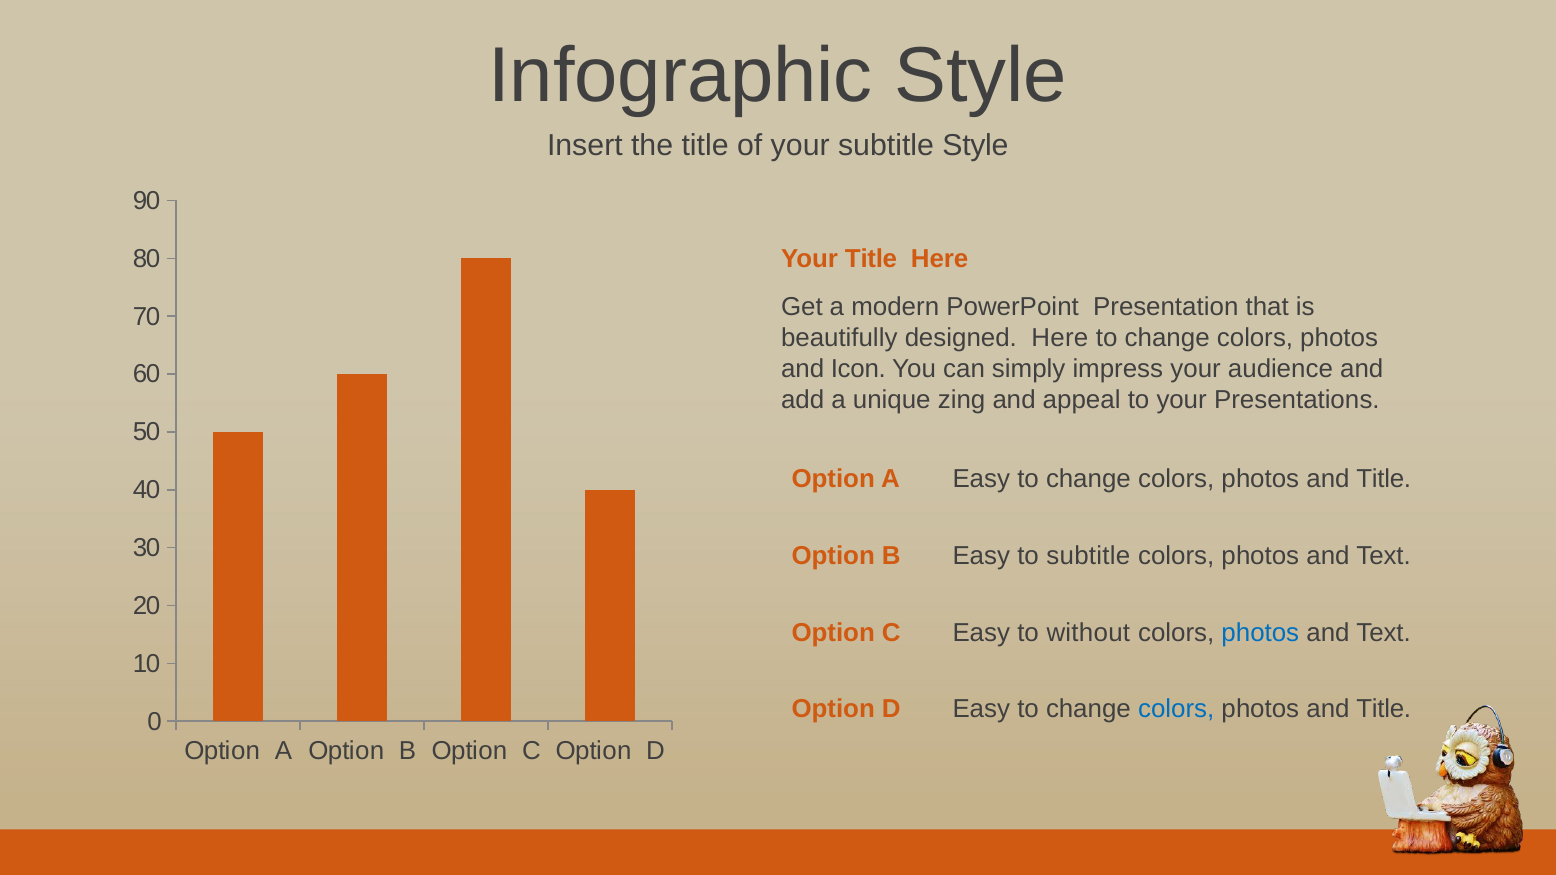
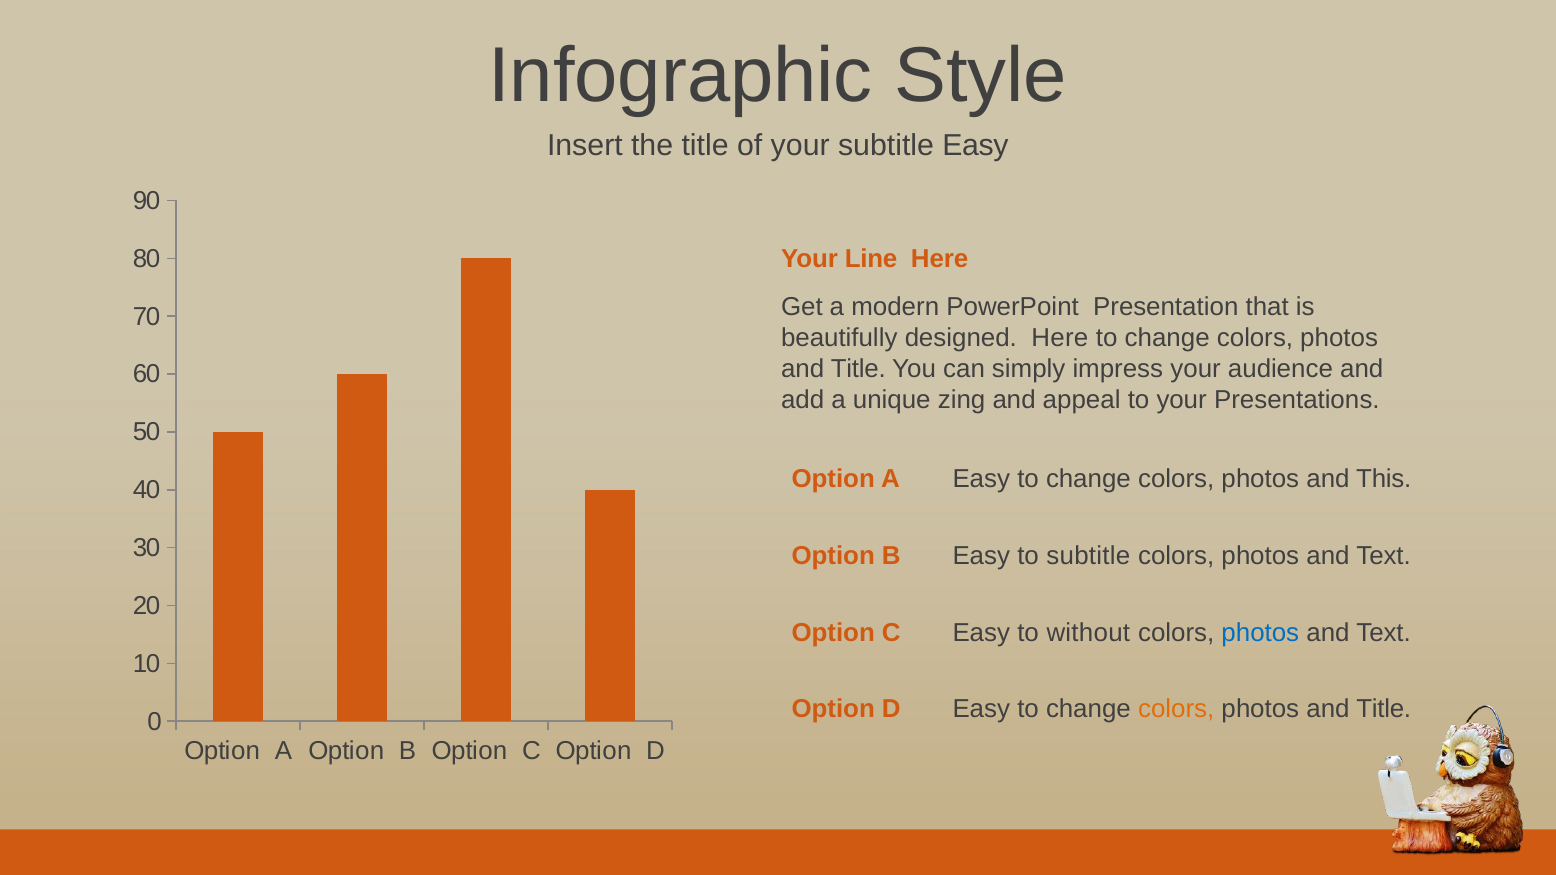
subtitle Style: Style -> Easy (975, 146)
Your Title: Title -> Line (871, 259)
Icon: Icon -> Title (858, 369)
Title: Title -> This (1384, 479)
colors colour: blue -> orange (1176, 710)
